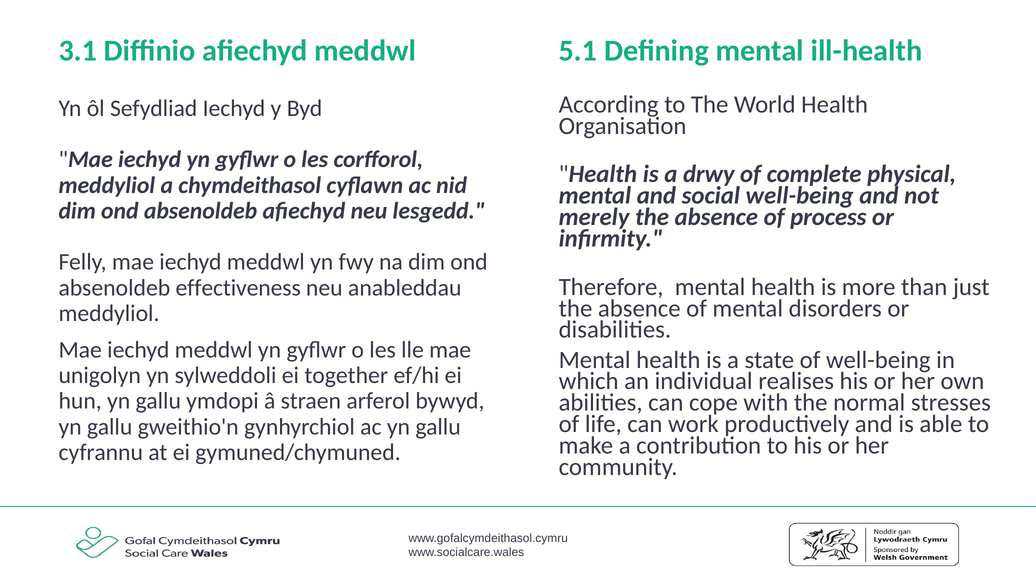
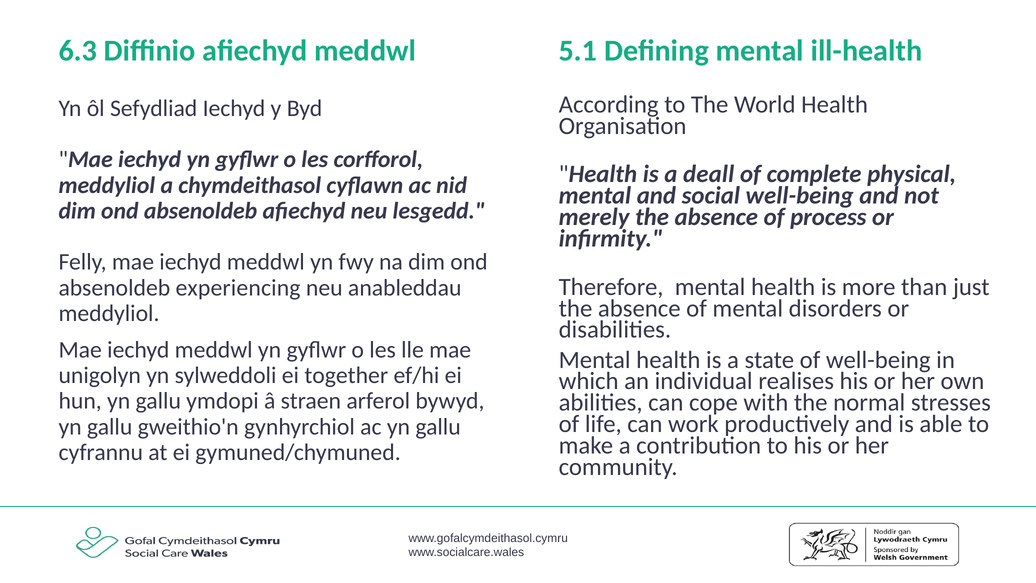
3.1: 3.1 -> 6.3 (78, 51)
drwy: drwy -> deall (709, 174)
effectiveness: effectiveness -> experiencing (238, 288)
